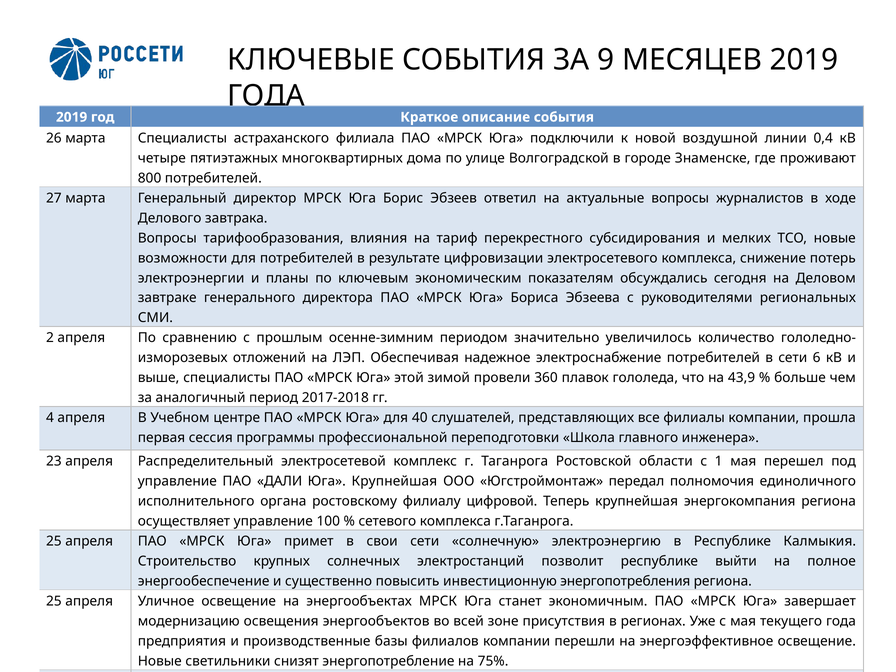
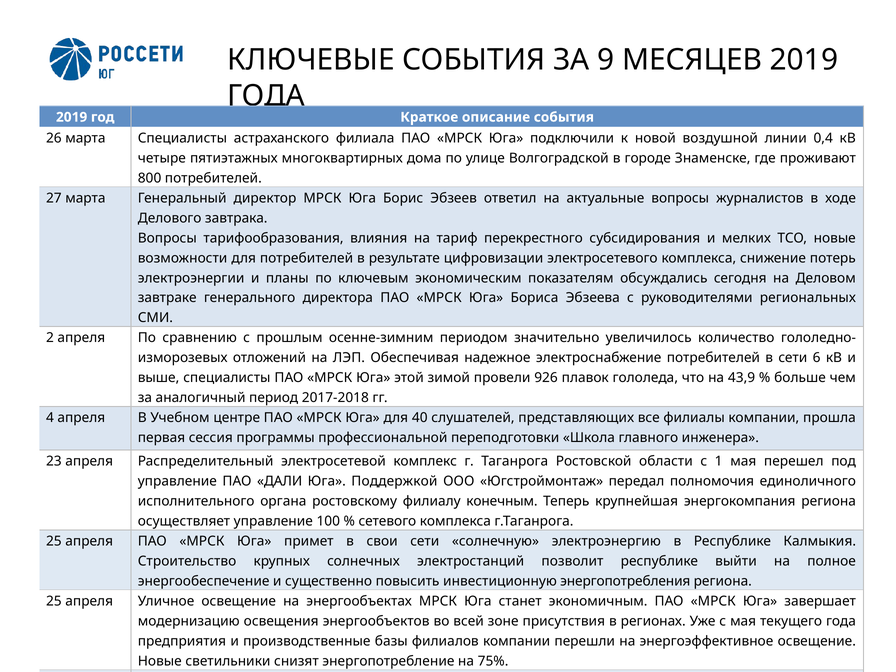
360: 360 -> 926 (546, 378)
Юга Крупнейшая: Крупнейшая -> Поддержкой (394, 481)
цифровой: цифровой -> конечным (502, 501)
